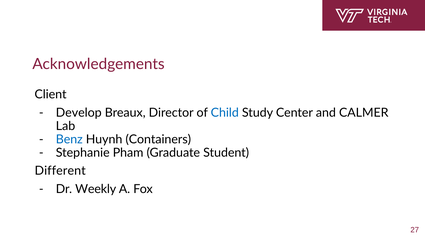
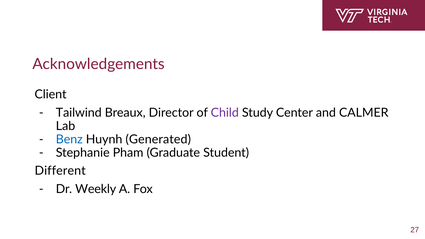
Develop: Develop -> Tailwind (79, 113)
Child colour: blue -> purple (225, 113)
Containers: Containers -> Generated (158, 139)
